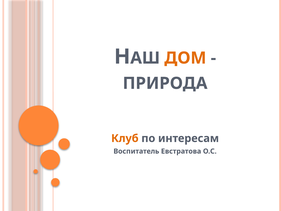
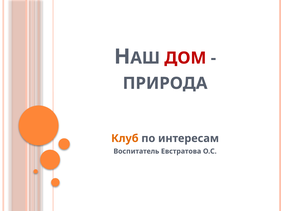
ДОМ colour: orange -> red (185, 58)
